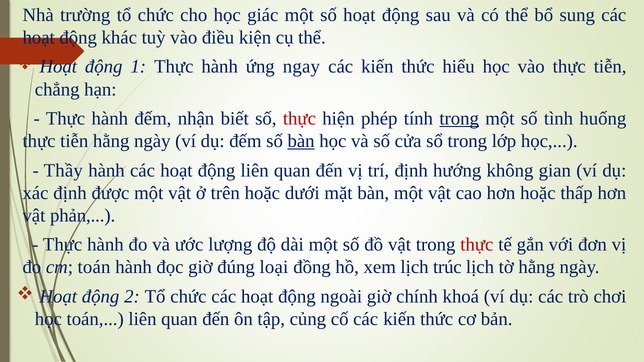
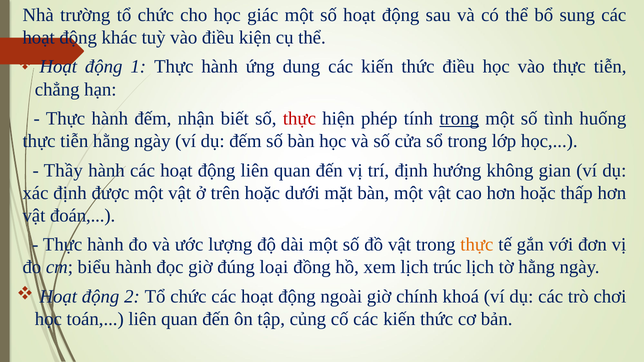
ngay: ngay -> dung (301, 67)
thức hiểu: hiểu -> điều (459, 67)
bàn underline: present -> none (301, 141)
phản: phản -> đoán (83, 216)
thực colour: red -> orange (477, 245)
cm toán: toán -> biểu (94, 267)
